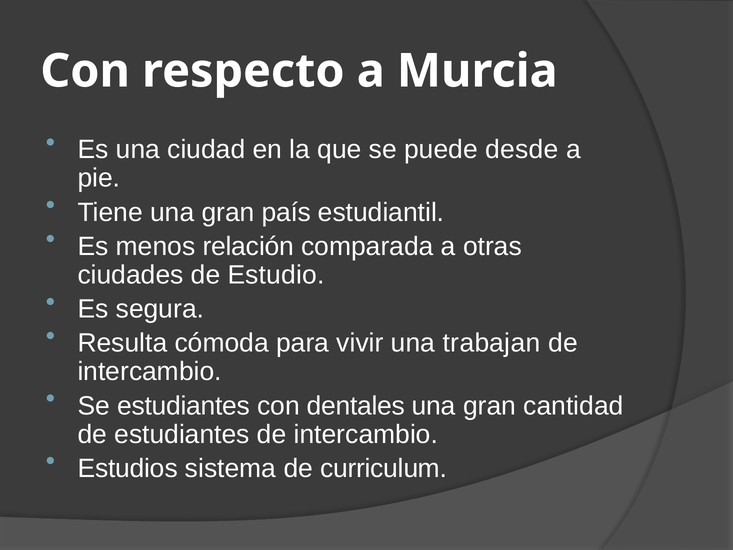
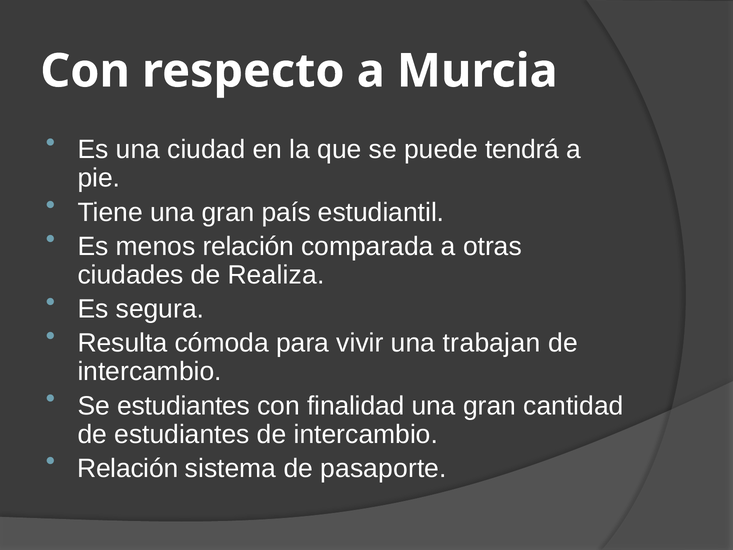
desde: desde -> tendrá (522, 150)
Estudio: Estudio -> Realiza (276, 275)
dentales: dentales -> finalidad (356, 406)
Estudios: Estudios -> Relación (128, 468)
curriculum: curriculum -> pasaporte (384, 468)
